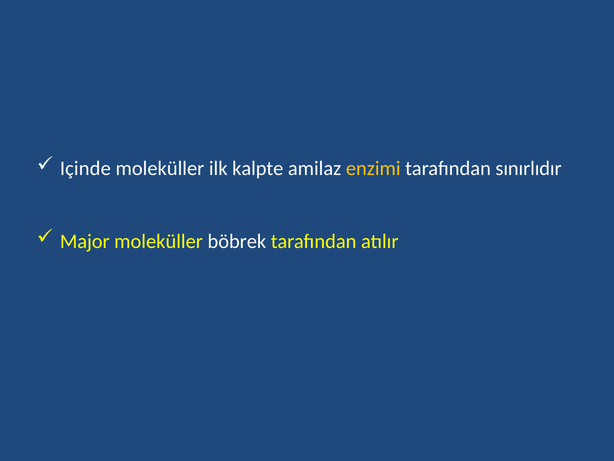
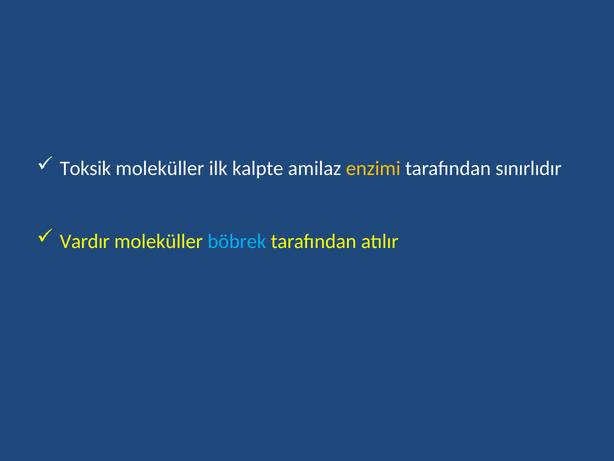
Içinde: Içinde -> Toksik (86, 168)
Major: Major -> Vardır (85, 241)
böbrek colour: white -> light blue (237, 241)
